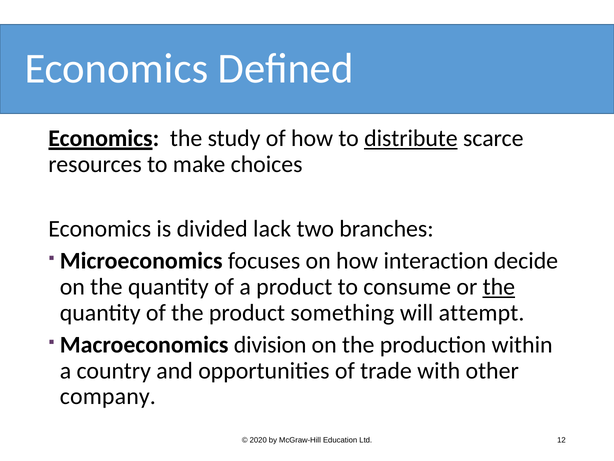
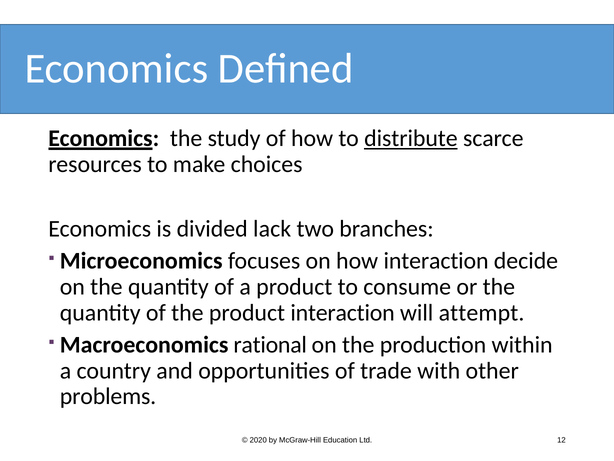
the underline: present -> none (499, 287)
product something: something -> interaction (343, 312)
division: division -> rational (270, 345)
company: company -> problems (108, 396)
